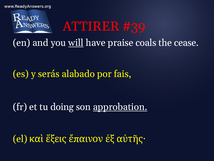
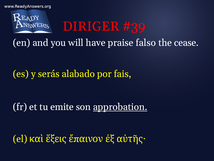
ATTIRER: ATTIRER -> DIRIGER (91, 26)
will underline: present -> none (76, 43)
coals: coals -> falso (146, 43)
doing: doing -> emite (62, 107)
